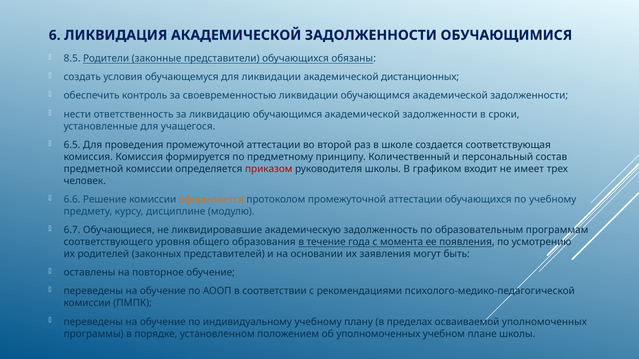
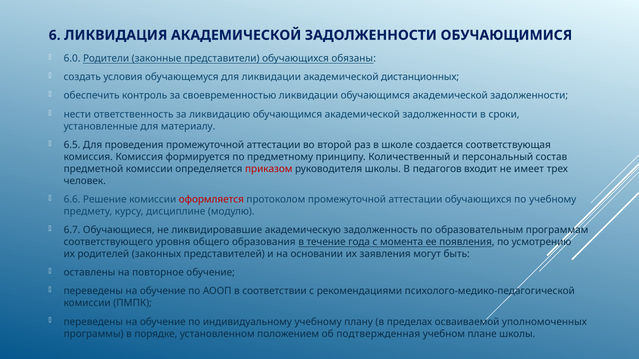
8.5: 8.5 -> 6.0 (72, 59)
учащегося: учащегося -> материалу (188, 126)
графиком: графиком -> педагогов (437, 169)
оформляется colour: orange -> red (211, 200)
об уполномоченных: уполномоченных -> подтвержденная (378, 334)
